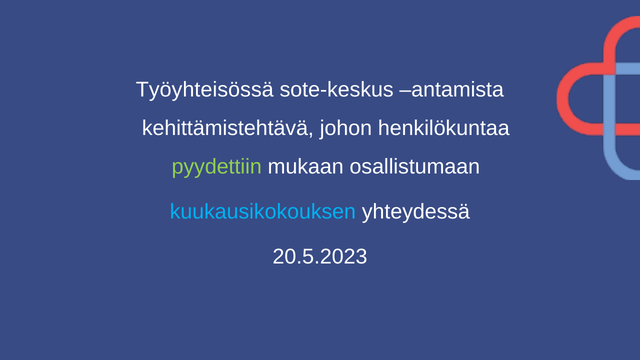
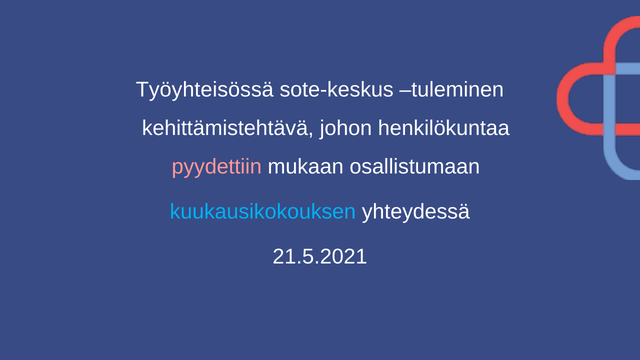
antamista: antamista -> tuleminen (452, 90)
pyydettiin colour: light green -> pink (217, 167)
20.5.2023: 20.5.2023 -> 21.5.2021 (320, 257)
